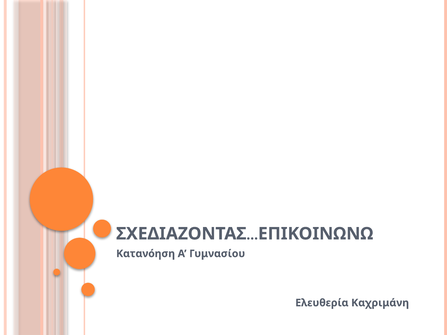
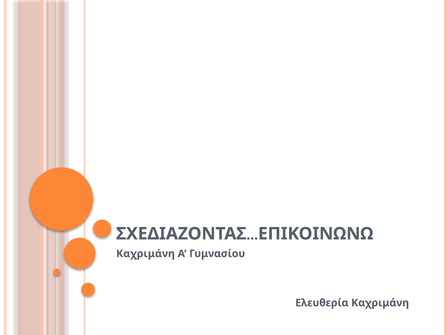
Κατανόηση: Κατανόηση -> Καχριμάνη (145, 254)
